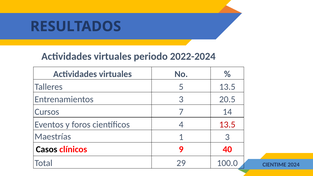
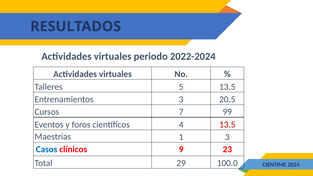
14: 14 -> 99 (227, 112)
Casos colour: black -> blue (47, 149)
40: 40 -> 23 (227, 149)
